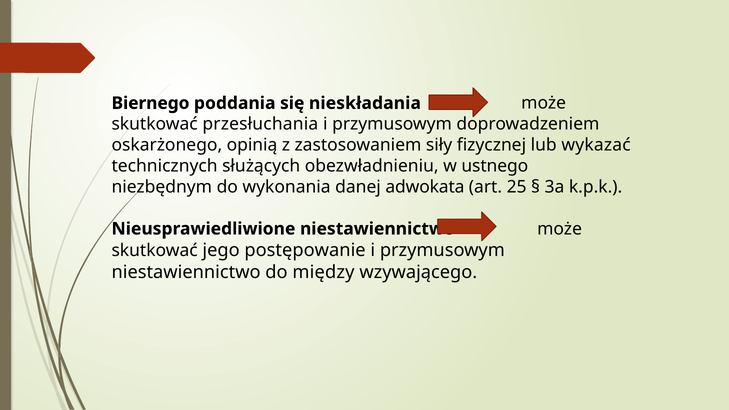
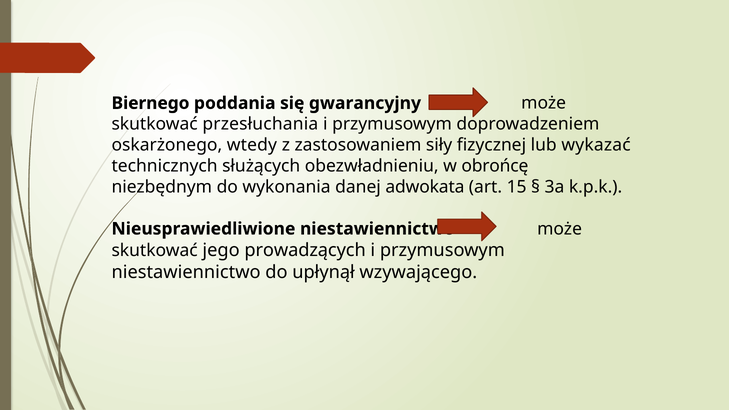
nieskładania: nieskładania -> gwarancyjny (365, 103)
opinią: opinią -> wtedy (252, 145)
ustnego: ustnego -> obrońcę (495, 166)
25: 25 -> 15 (517, 187)
postępowanie: postępowanie -> prowadzących (305, 250)
między: między -> upłynął (324, 272)
